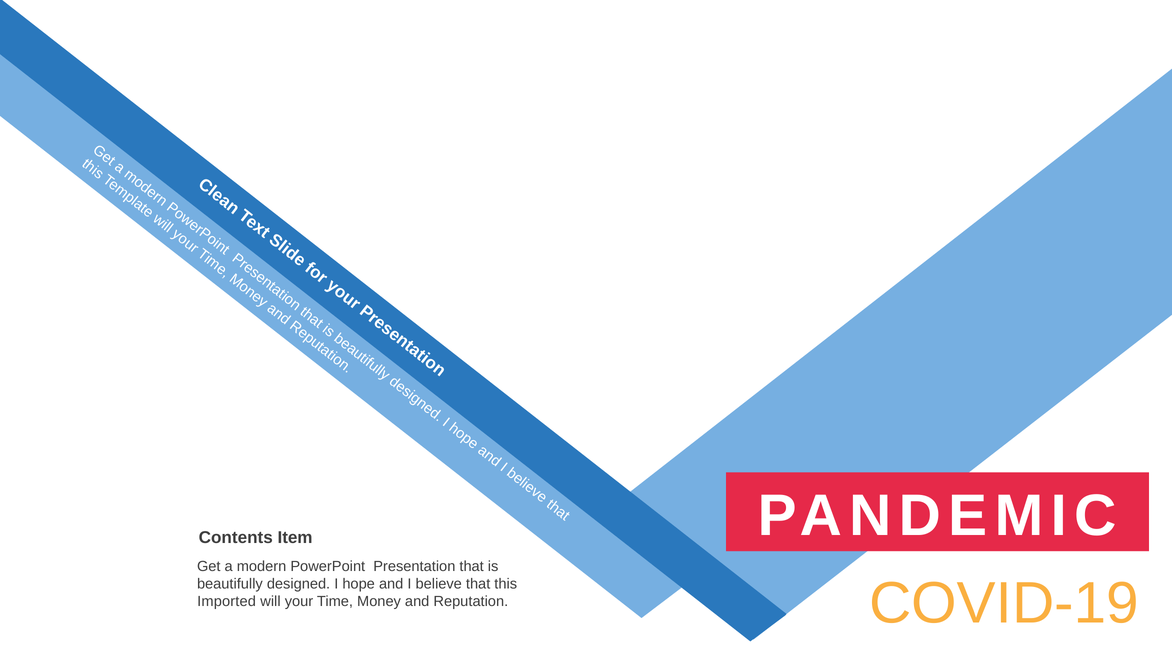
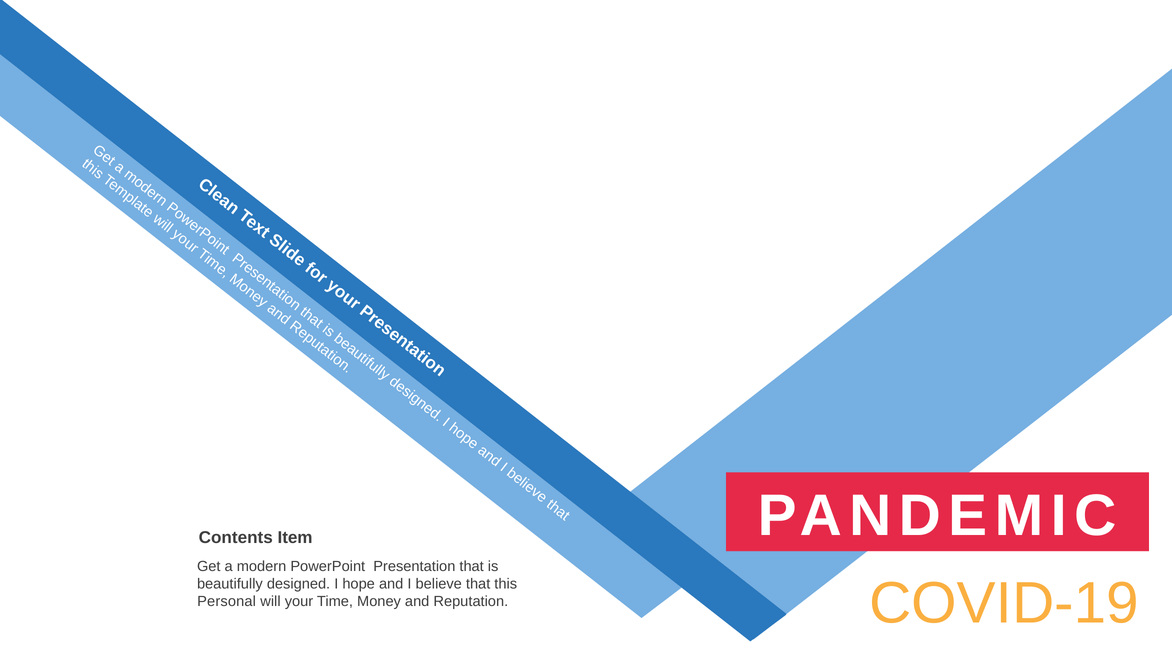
Imported: Imported -> Personal (227, 602)
